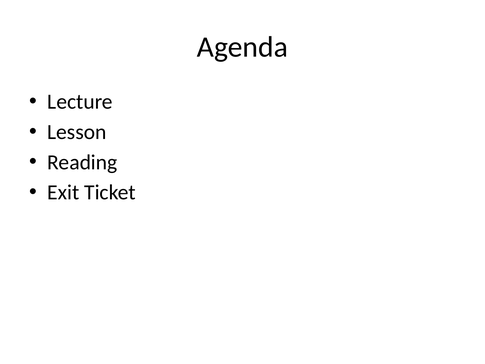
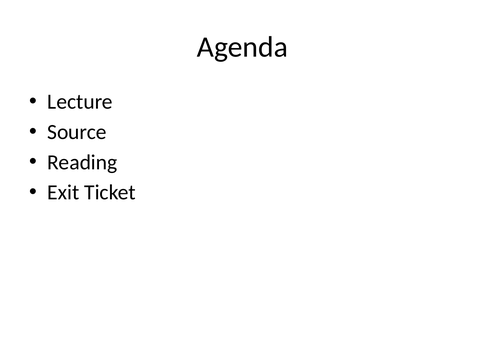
Lesson: Lesson -> Source (77, 132)
